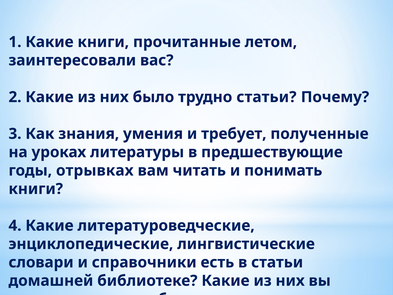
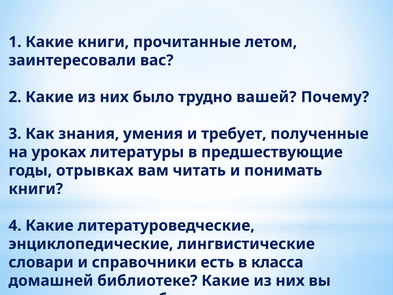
трудно статьи: статьи -> вашей (266, 97)
в статьи: статьи -> класса (277, 262)
